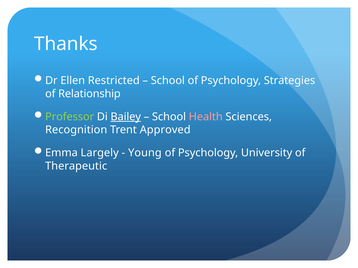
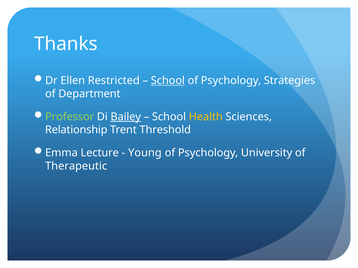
School underline: none -> present (168, 81)
Relationship: Relationship -> Department (89, 94)
Health colour: pink -> yellow (206, 117)
Recognition: Recognition -> Relationship (76, 130)
Approved: Approved -> Threshold (165, 130)
Largely: Largely -> Lecture (100, 153)
